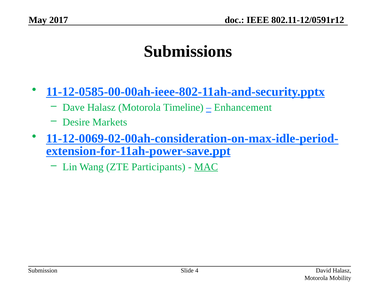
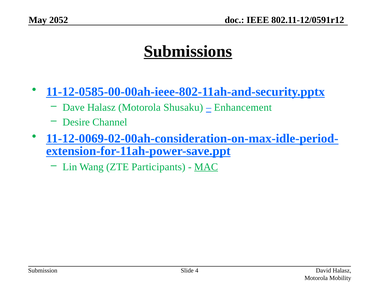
2017: 2017 -> 2052 (59, 20)
Submissions underline: none -> present (188, 51)
Timeline: Timeline -> Shusaku (183, 107)
Markets: Markets -> Channel (110, 122)
